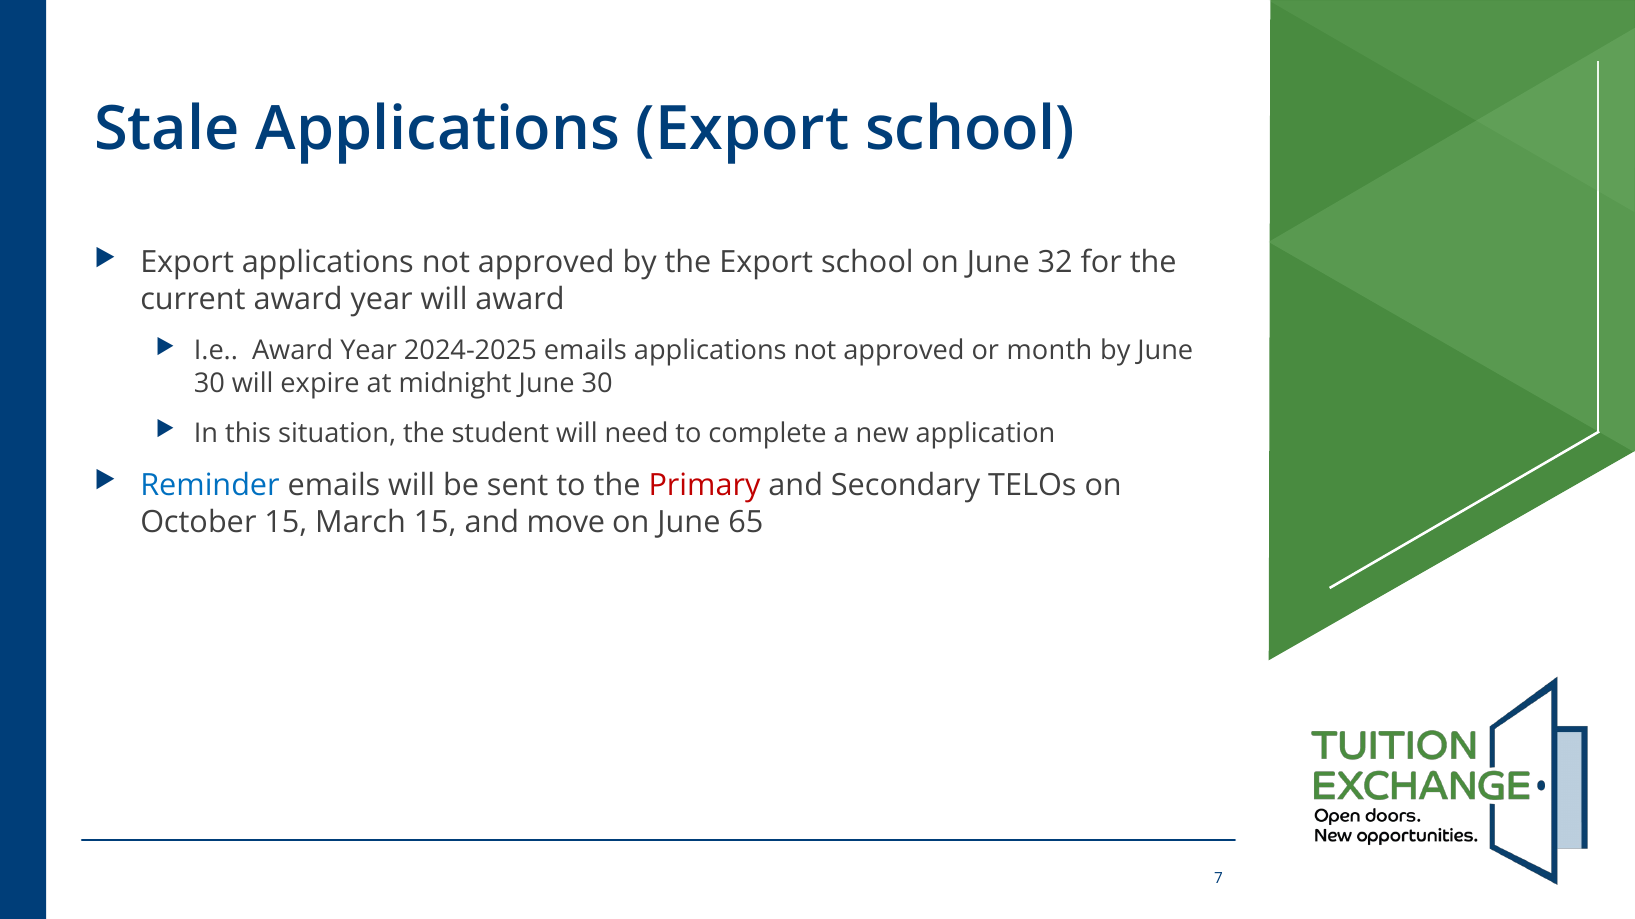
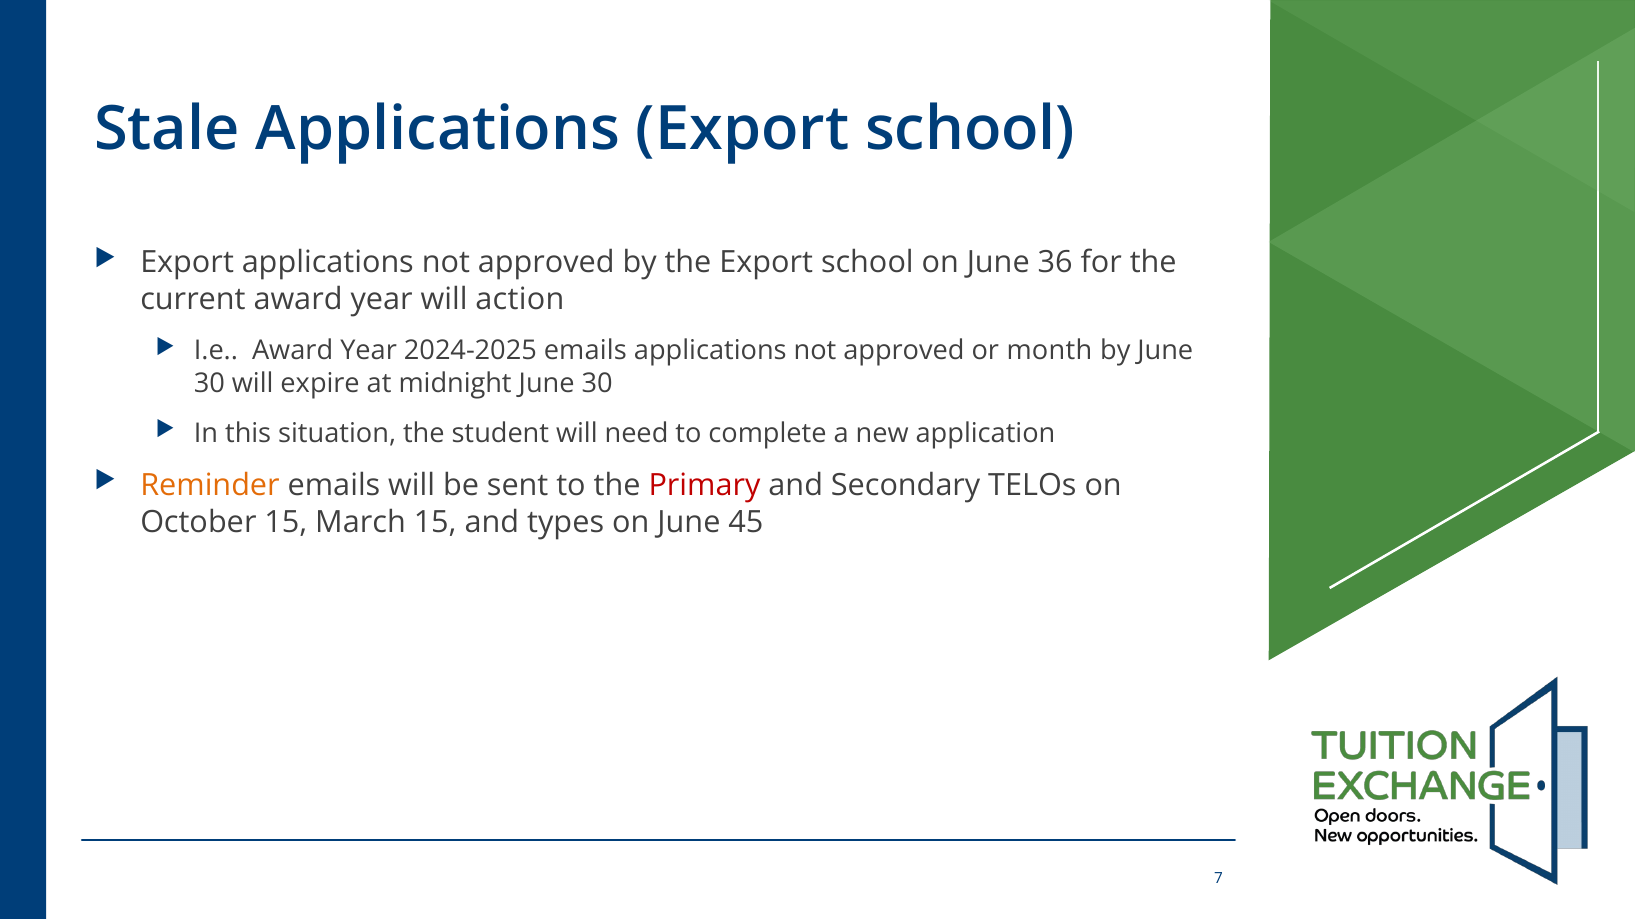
32: 32 -> 36 (1055, 263)
will award: award -> action (520, 300)
Reminder colour: blue -> orange (210, 485)
move: move -> types (566, 522)
65: 65 -> 45 (746, 522)
